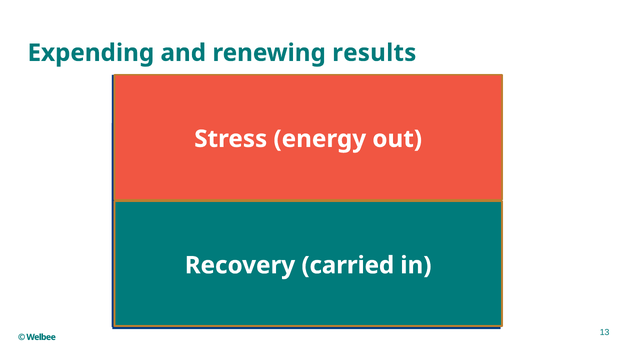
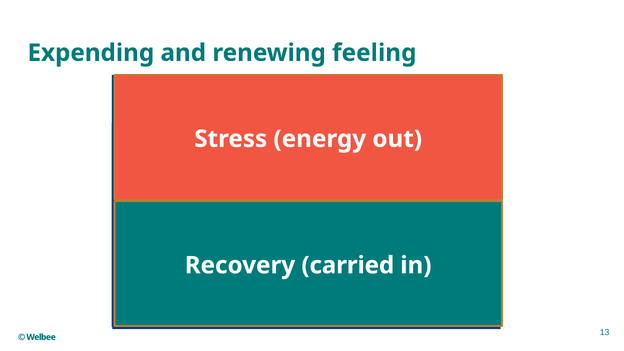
results: results -> feeling (374, 53)
